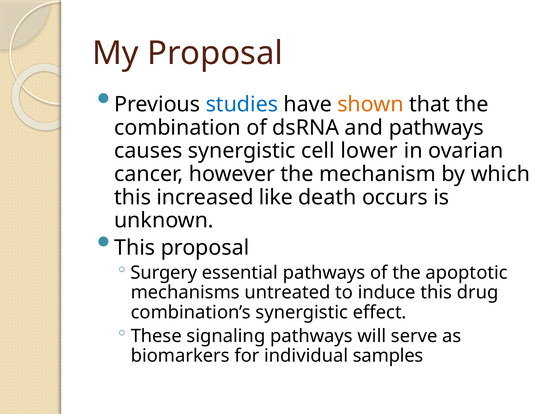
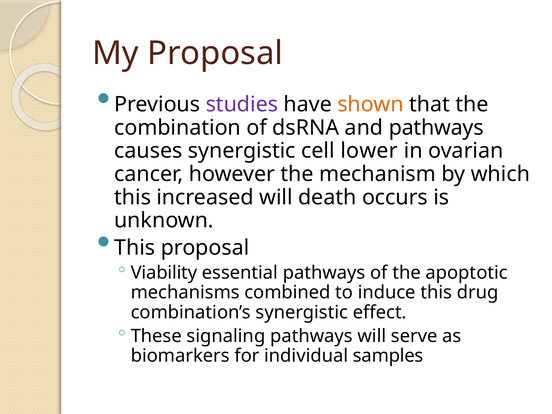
studies colour: blue -> purple (242, 105)
increased like: like -> will (276, 197)
Surgery: Surgery -> Viability (164, 273)
untreated: untreated -> combined (288, 293)
